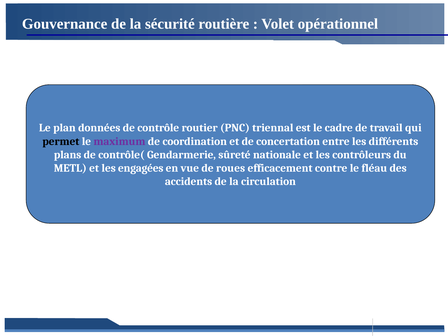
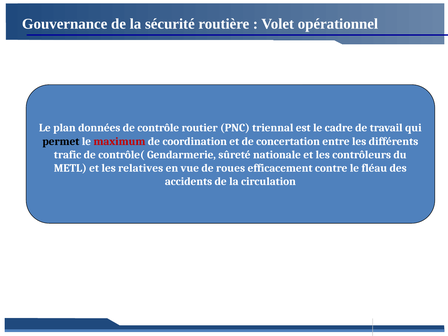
maximum colour: purple -> red (119, 141)
plans: plans -> trafic (68, 155)
engagées: engagées -> relatives (141, 168)
